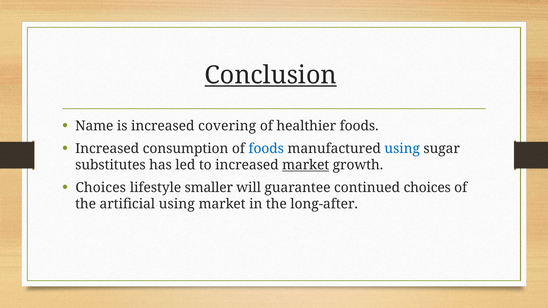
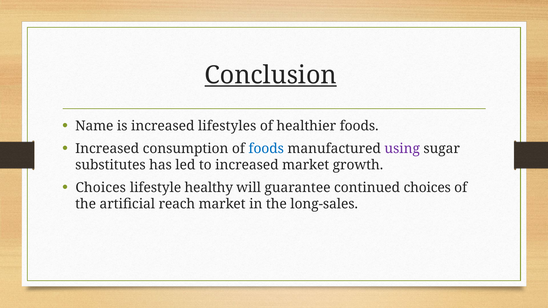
covering: covering -> lifestyles (227, 126)
using colour: blue -> purple (402, 149)
market underline: present -> none (306, 165)
smaller: smaller -> healthy (209, 188)
artificial using: using -> reach (177, 204)
long-after: long-after -> long-sales (324, 204)
